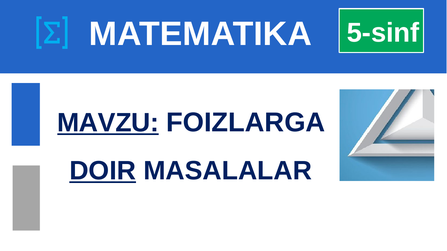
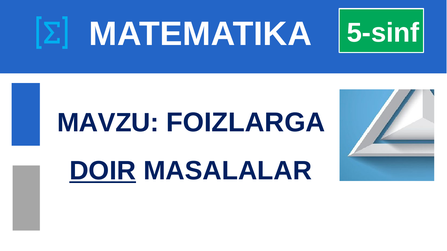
MAVZU underline: present -> none (108, 123)
